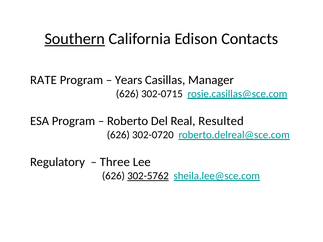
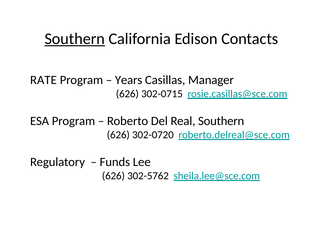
Real Resulted: Resulted -> Southern (221, 121)
Three: Three -> Funds (115, 162)
302-5762 underline: present -> none (148, 176)
